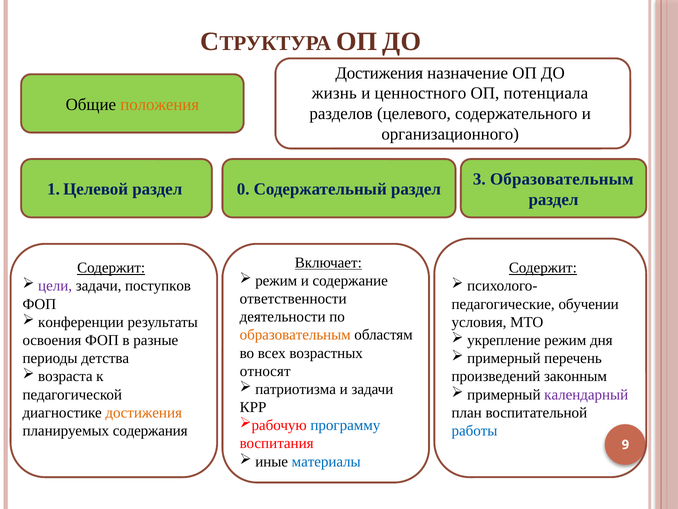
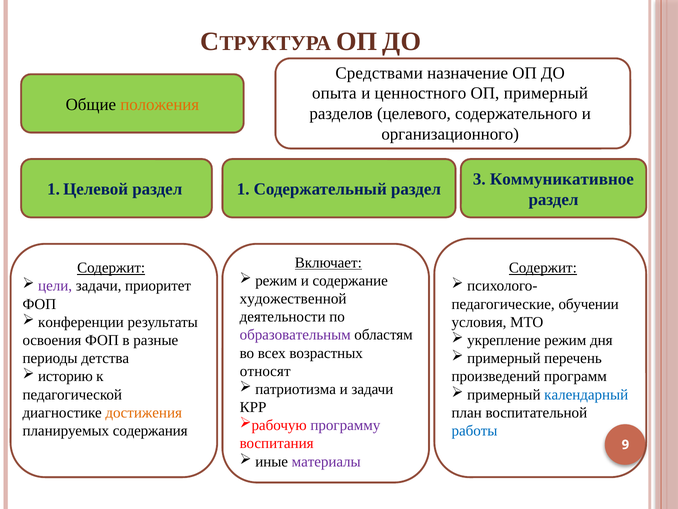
Достижения: Достижения -> Средствами (379, 73)
жизнь: жизнь -> опыта (334, 93)
ОП потенциала: потенциала -> примерный (546, 93)
3 Образовательным: Образовательным -> Коммуникативное (562, 179)
0: 0 -> 1 (243, 189)
поступков: поступков -> приоритет (158, 286)
ответственности: ответственности -> художественной (293, 299)
образовательным colour: orange -> purple (295, 335)
возраста: возраста -> историю (65, 376)
законным: законным -> программ (575, 376)
календарный colour: purple -> blue (586, 394)
программу colour: blue -> purple (345, 425)
материалы colour: blue -> purple (326, 461)
